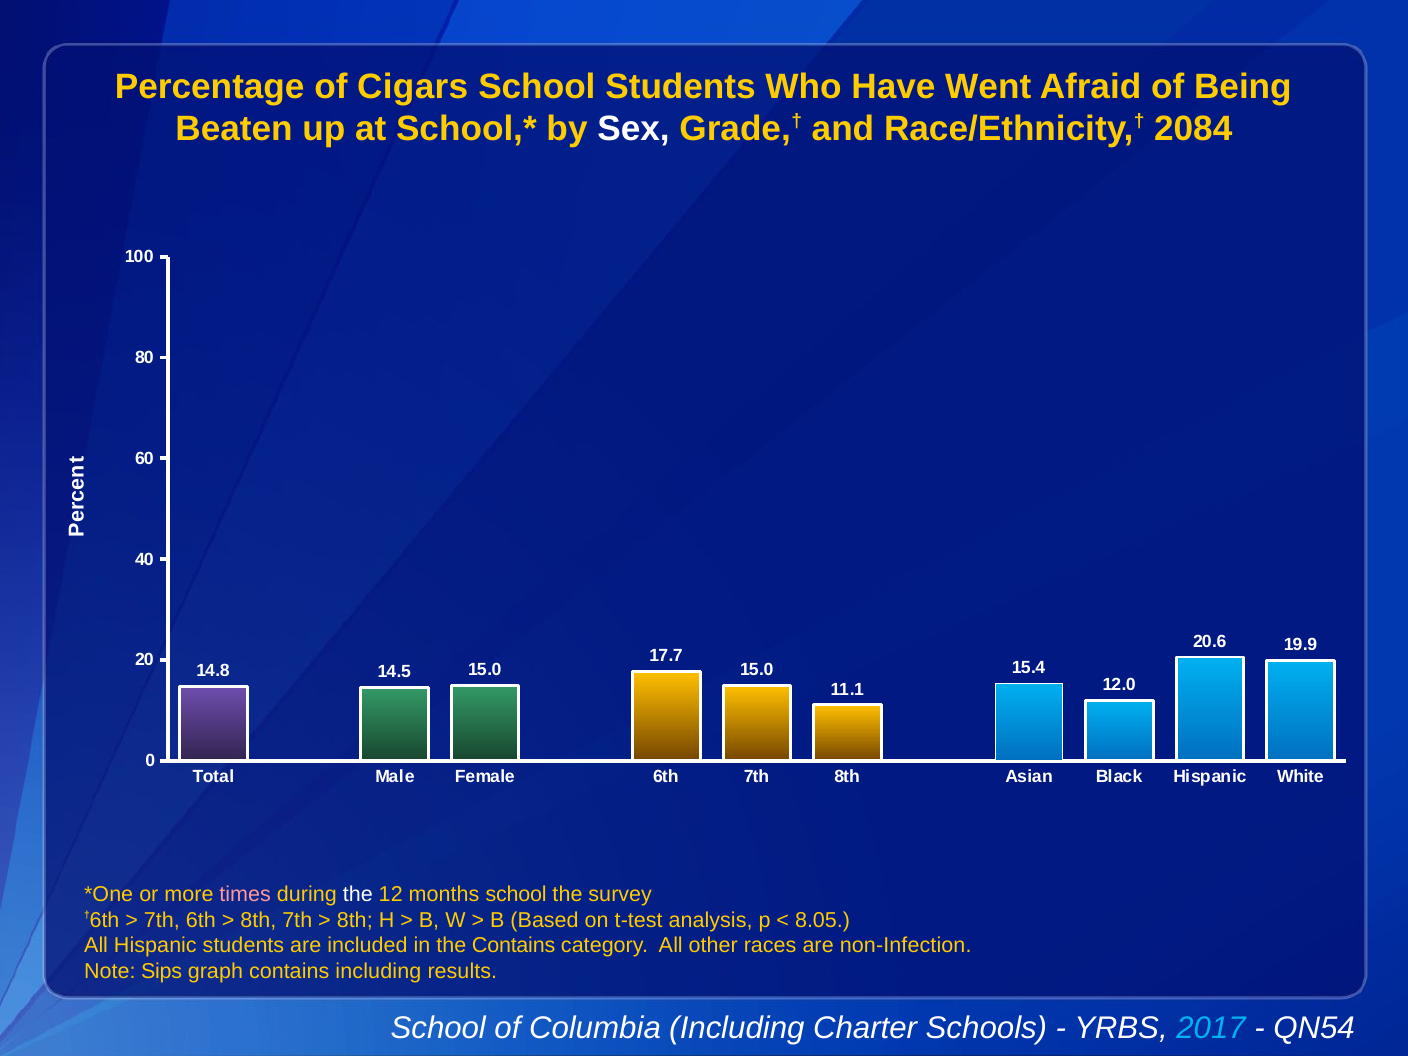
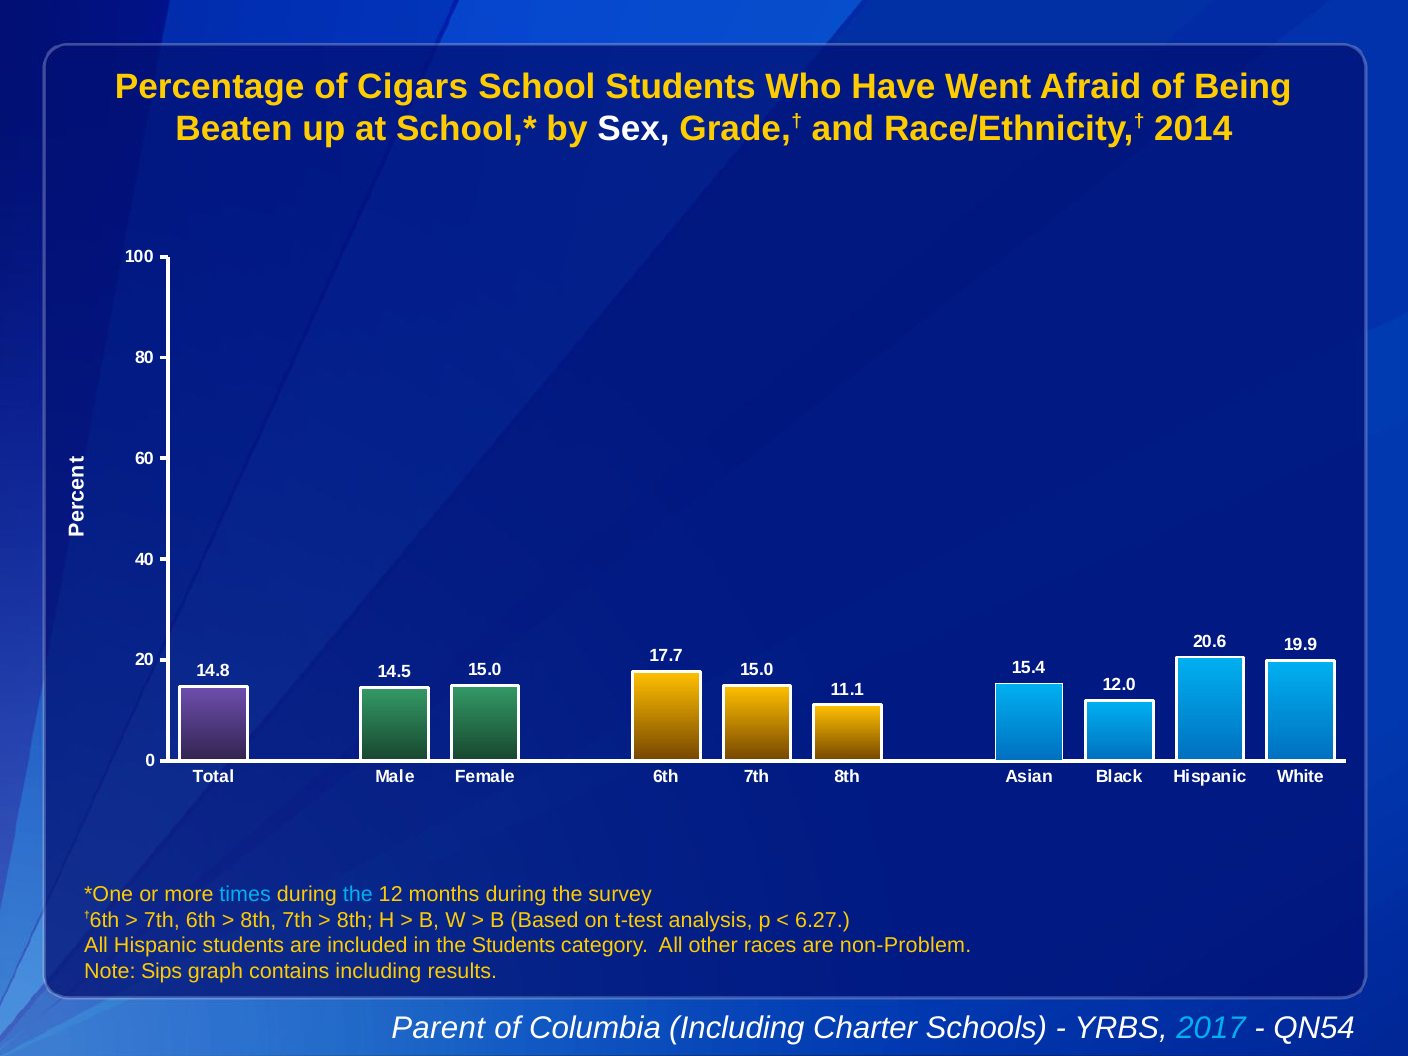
2084: 2084 -> 2014 (1193, 129)
times colour: pink -> light blue (245, 894)
the colour: white -> light blue (358, 894)
months school: school -> during (516, 894)
8.05: 8.05 -> 6.27 (823, 920)
the Contains: Contains -> Students (514, 946)
non-Infection: non-Infection -> non-Problem (906, 946)
School: School -> Parent (438, 1028)
